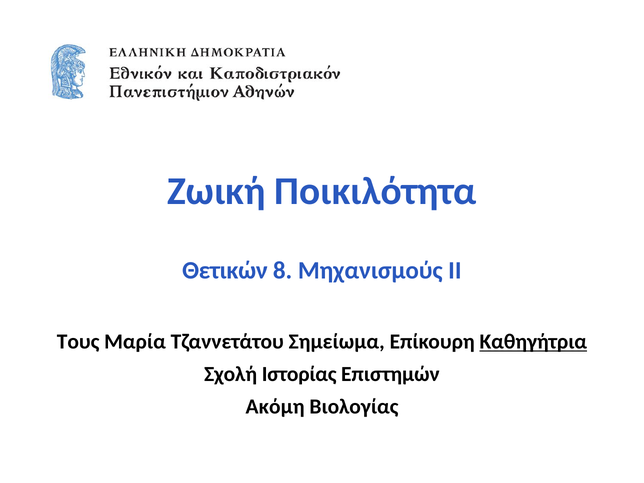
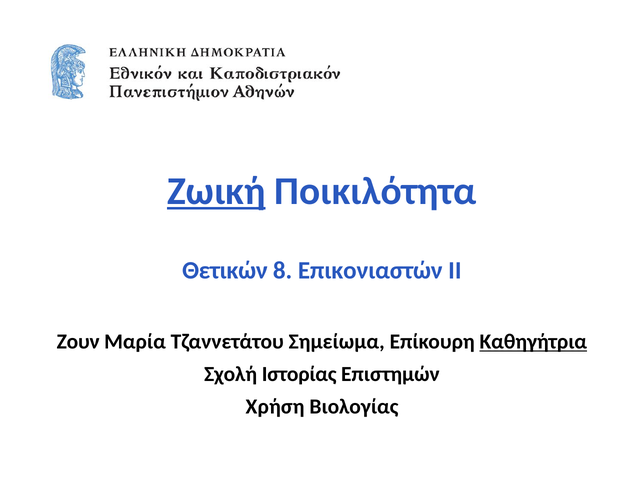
Ζωική underline: none -> present (216, 191)
Μηχανισμούς: Μηχανισμούς -> Επικονιαστών (370, 271)
Τους: Τους -> Ζουν (78, 342)
Ακόμη: Ακόμη -> Χρήση (275, 407)
